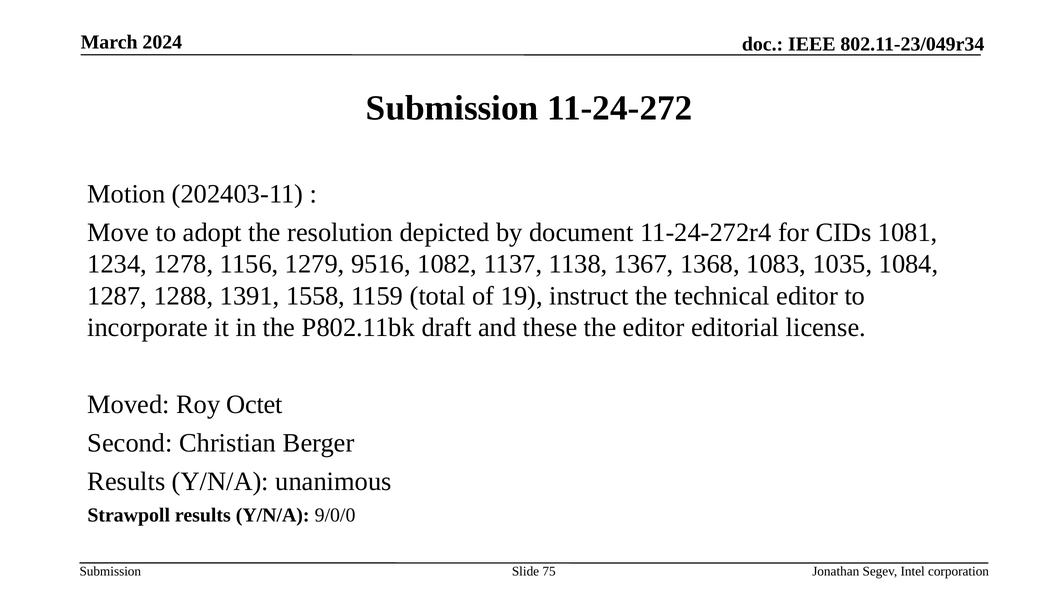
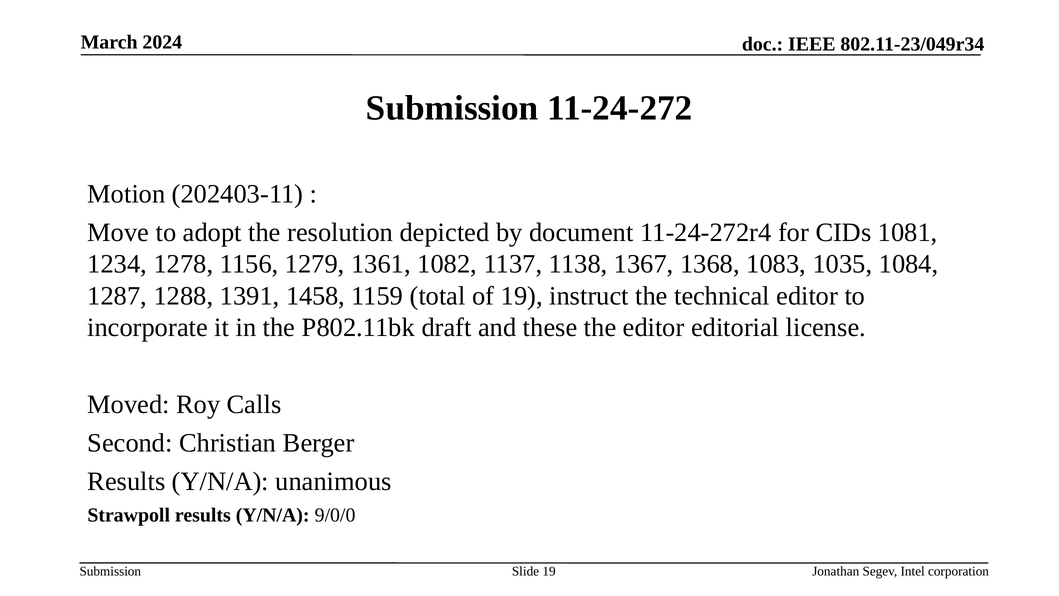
9516: 9516 -> 1361 (381, 264)
1558: 1558 -> 1458 (315, 296)
Octet: Octet -> Calls (254, 404)
Slide 75: 75 -> 19 (549, 571)
